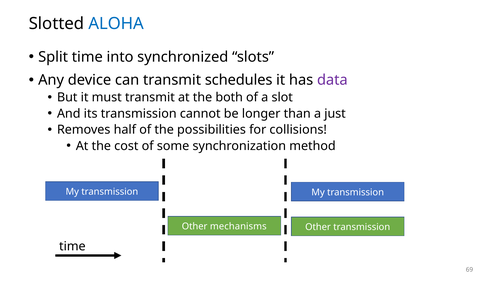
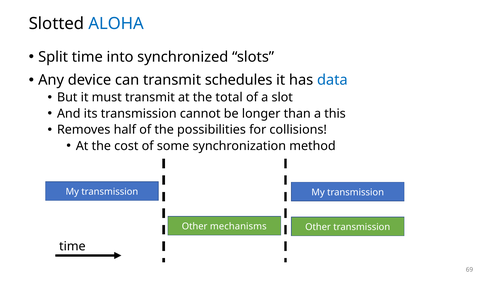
data colour: purple -> blue (332, 80)
both: both -> total (229, 97)
just: just -> this (335, 113)
